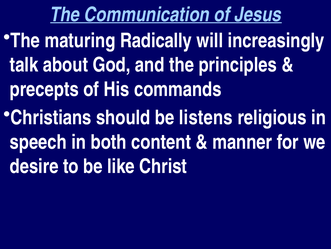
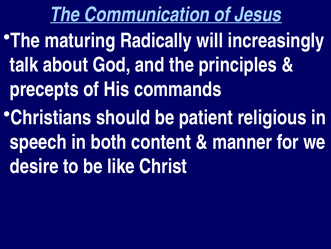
listens: listens -> patient (206, 117)
